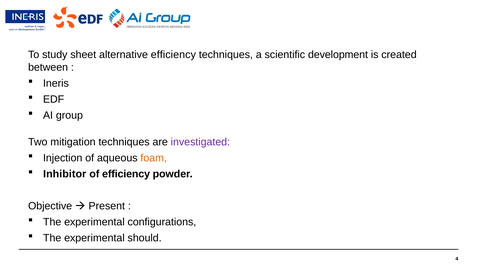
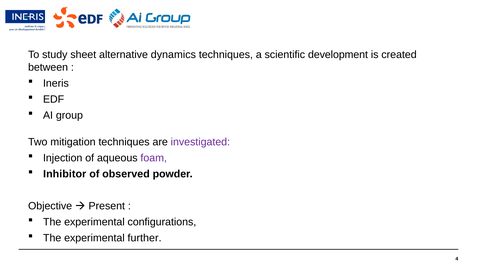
alternative efficiency: efficiency -> dynamics (173, 55)
foam colour: orange -> purple (154, 158)
of efficiency: efficiency -> observed (126, 174)
should: should -> further (145, 238)
